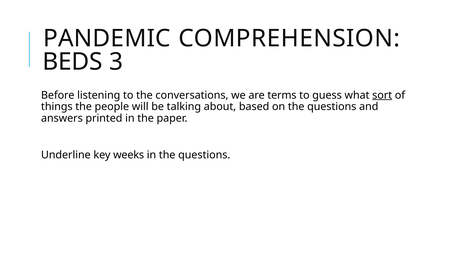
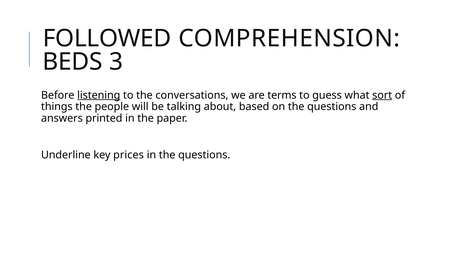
PANDEMIC: PANDEMIC -> FOLLOWED (107, 39)
listening underline: none -> present (99, 95)
weeks: weeks -> prices (129, 155)
